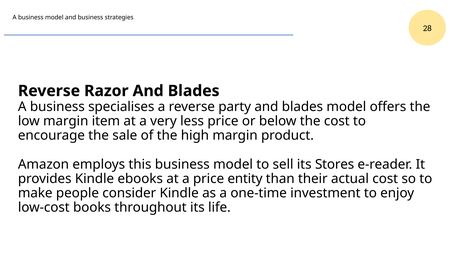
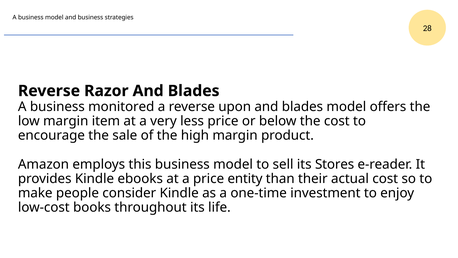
specialises: specialises -> monitored (121, 106)
party: party -> upon (235, 106)
